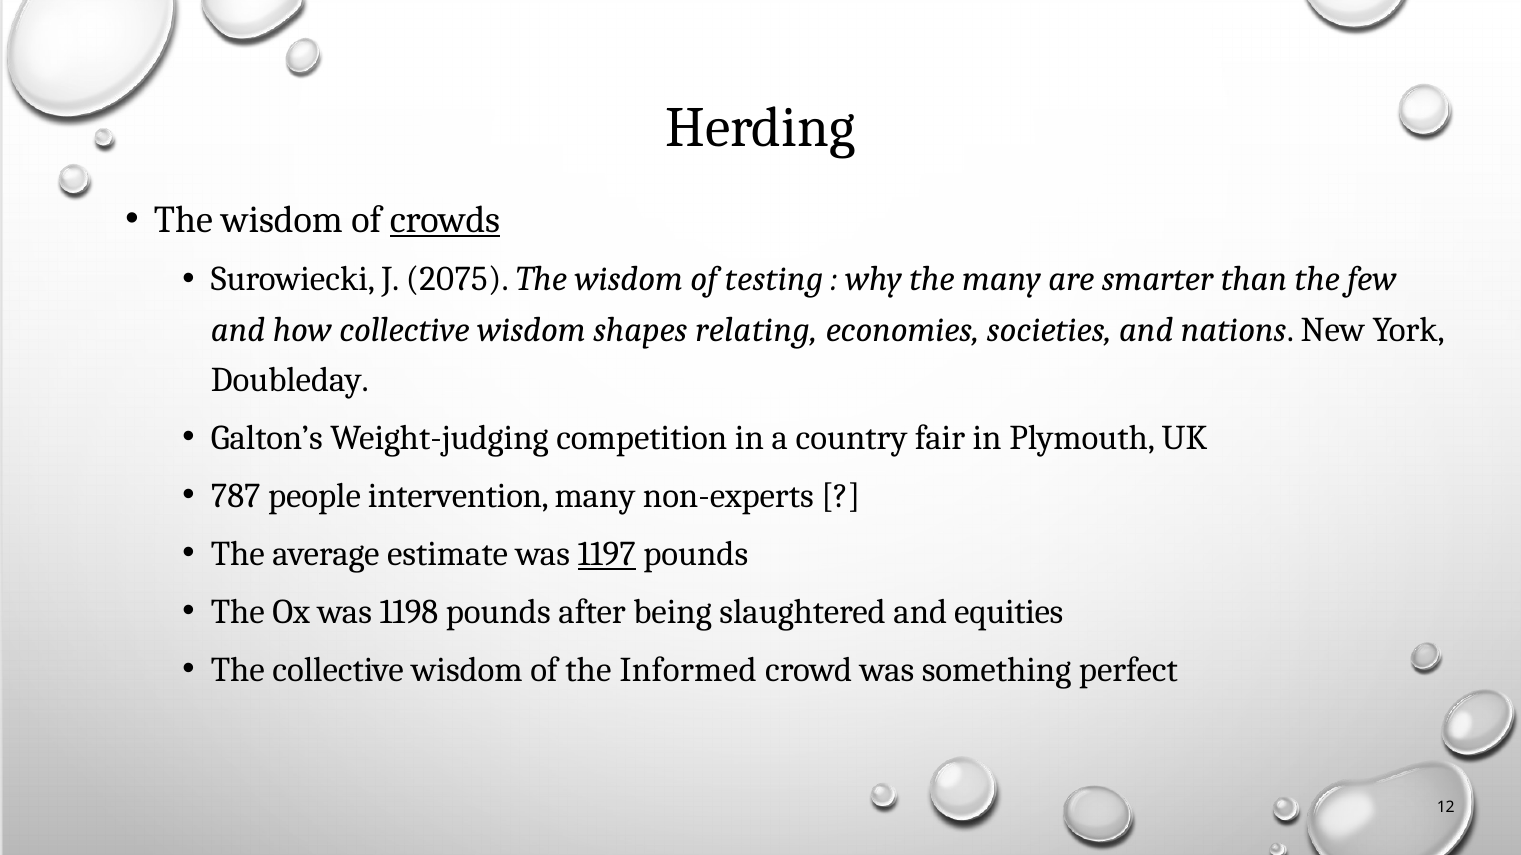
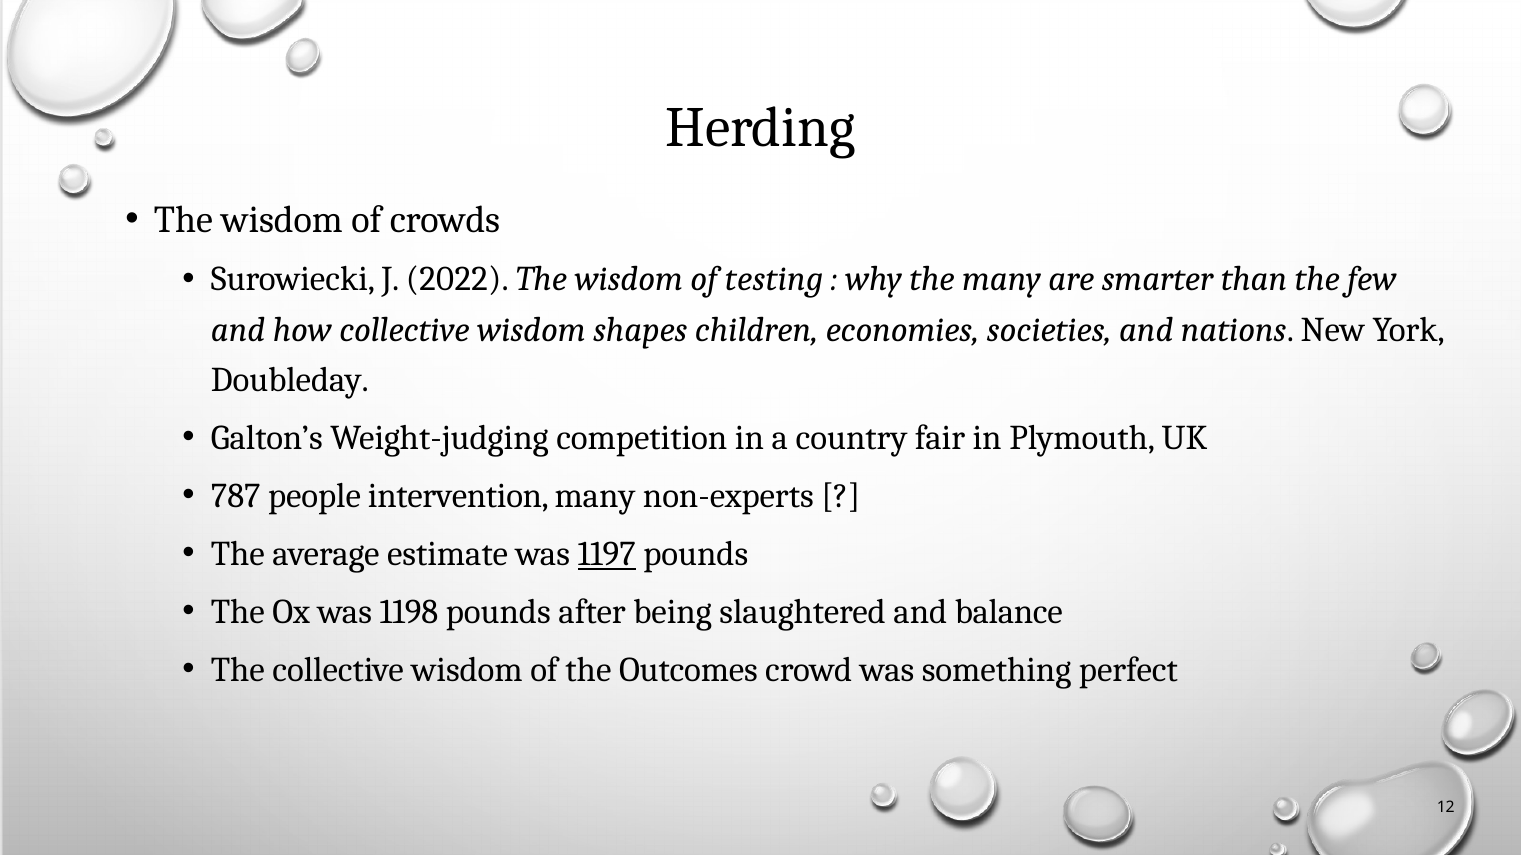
crowds underline: present -> none (445, 220)
2075: 2075 -> 2022 (457, 280)
relating: relating -> children (757, 330)
equities: equities -> balance (1009, 612)
Informed: Informed -> Outcomes (688, 670)
